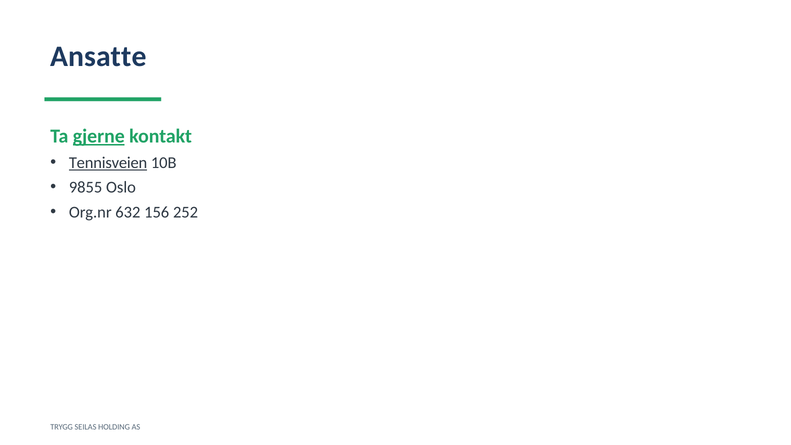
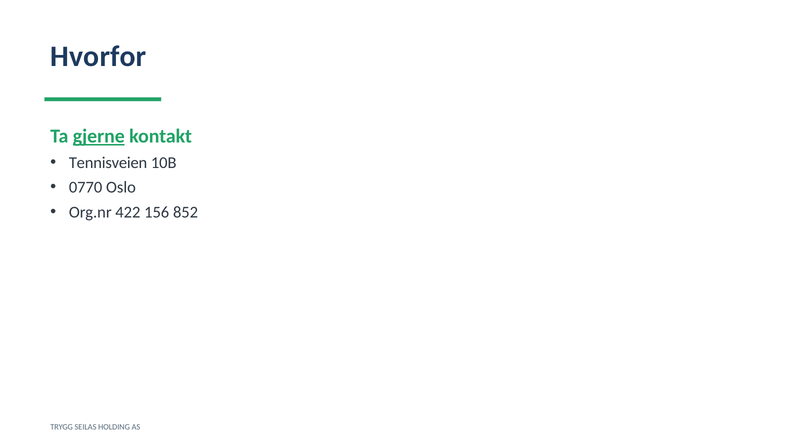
Ansatte: Ansatte -> Hvorfor (98, 56)
Tennisveien underline: present -> none (108, 163)
9855: 9855 -> 0770 (86, 187)
632: 632 -> 422 (128, 212)
252: 252 -> 852 (186, 212)
